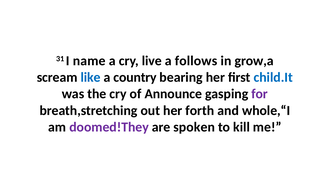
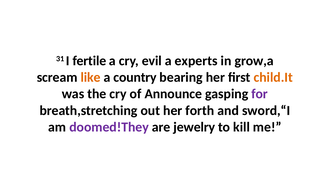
name: name -> fertile (89, 61)
live: live -> evil (152, 61)
follows: follows -> experts (196, 61)
like colour: blue -> orange (91, 77)
child.It colour: blue -> orange (273, 77)
whole,“I: whole,“I -> sword,“I (266, 110)
spoken: spoken -> jewelry (194, 127)
